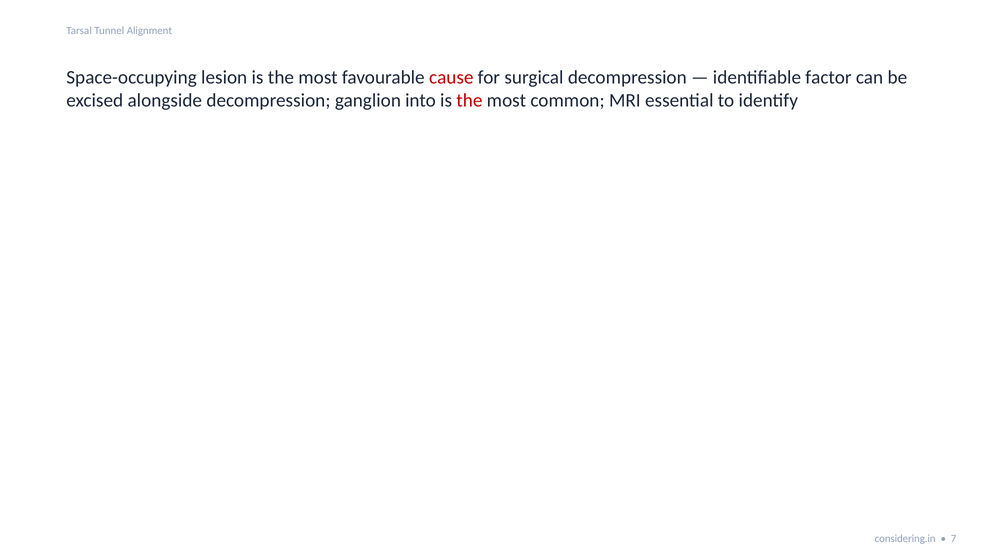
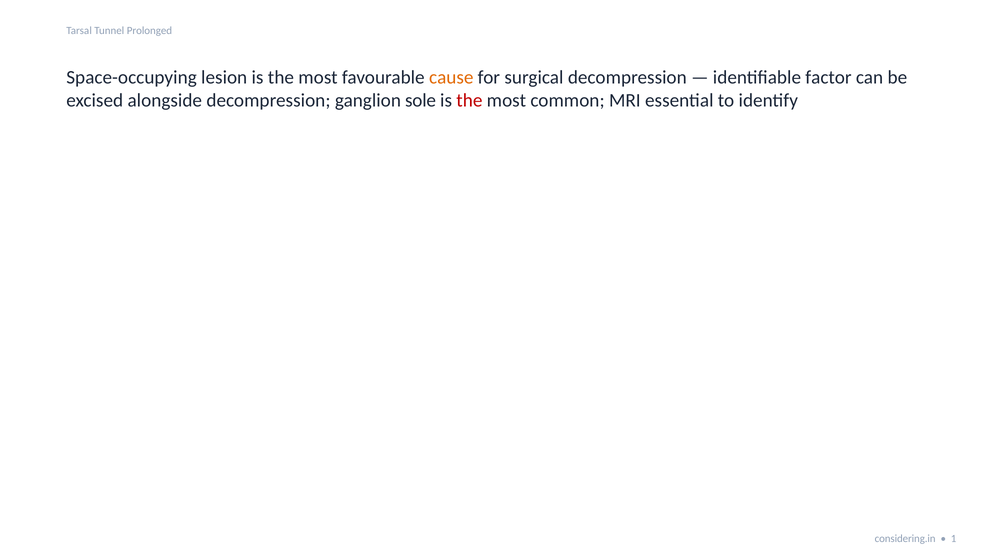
Alignment: Alignment -> Prolonged (149, 31)
cause colour: red -> orange (451, 77)
into: into -> sole (421, 100)
7: 7 -> 1 (954, 539)
